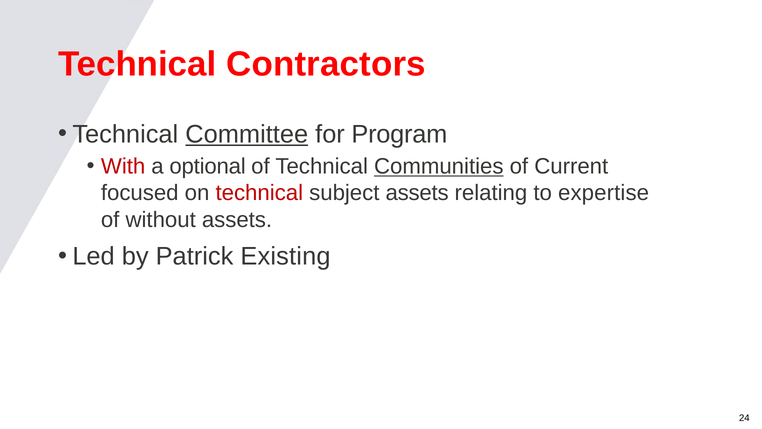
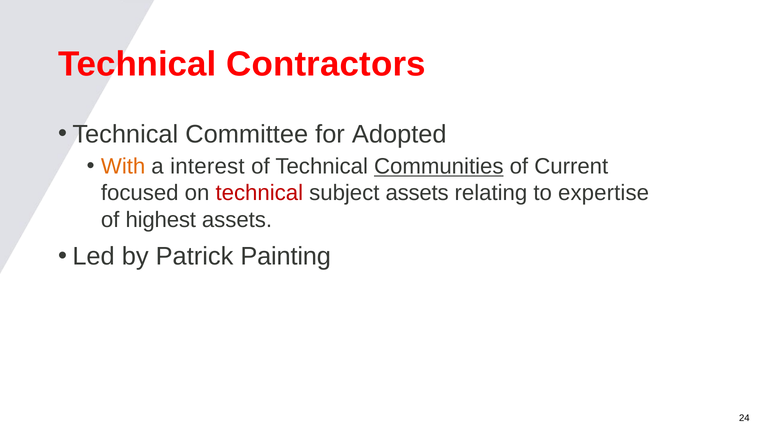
Committee underline: present -> none (247, 134)
Program: Program -> Adopted (399, 134)
With colour: red -> orange (123, 166)
optional: optional -> interest (207, 166)
without: without -> highest (161, 220)
Existing: Existing -> Painting (286, 256)
